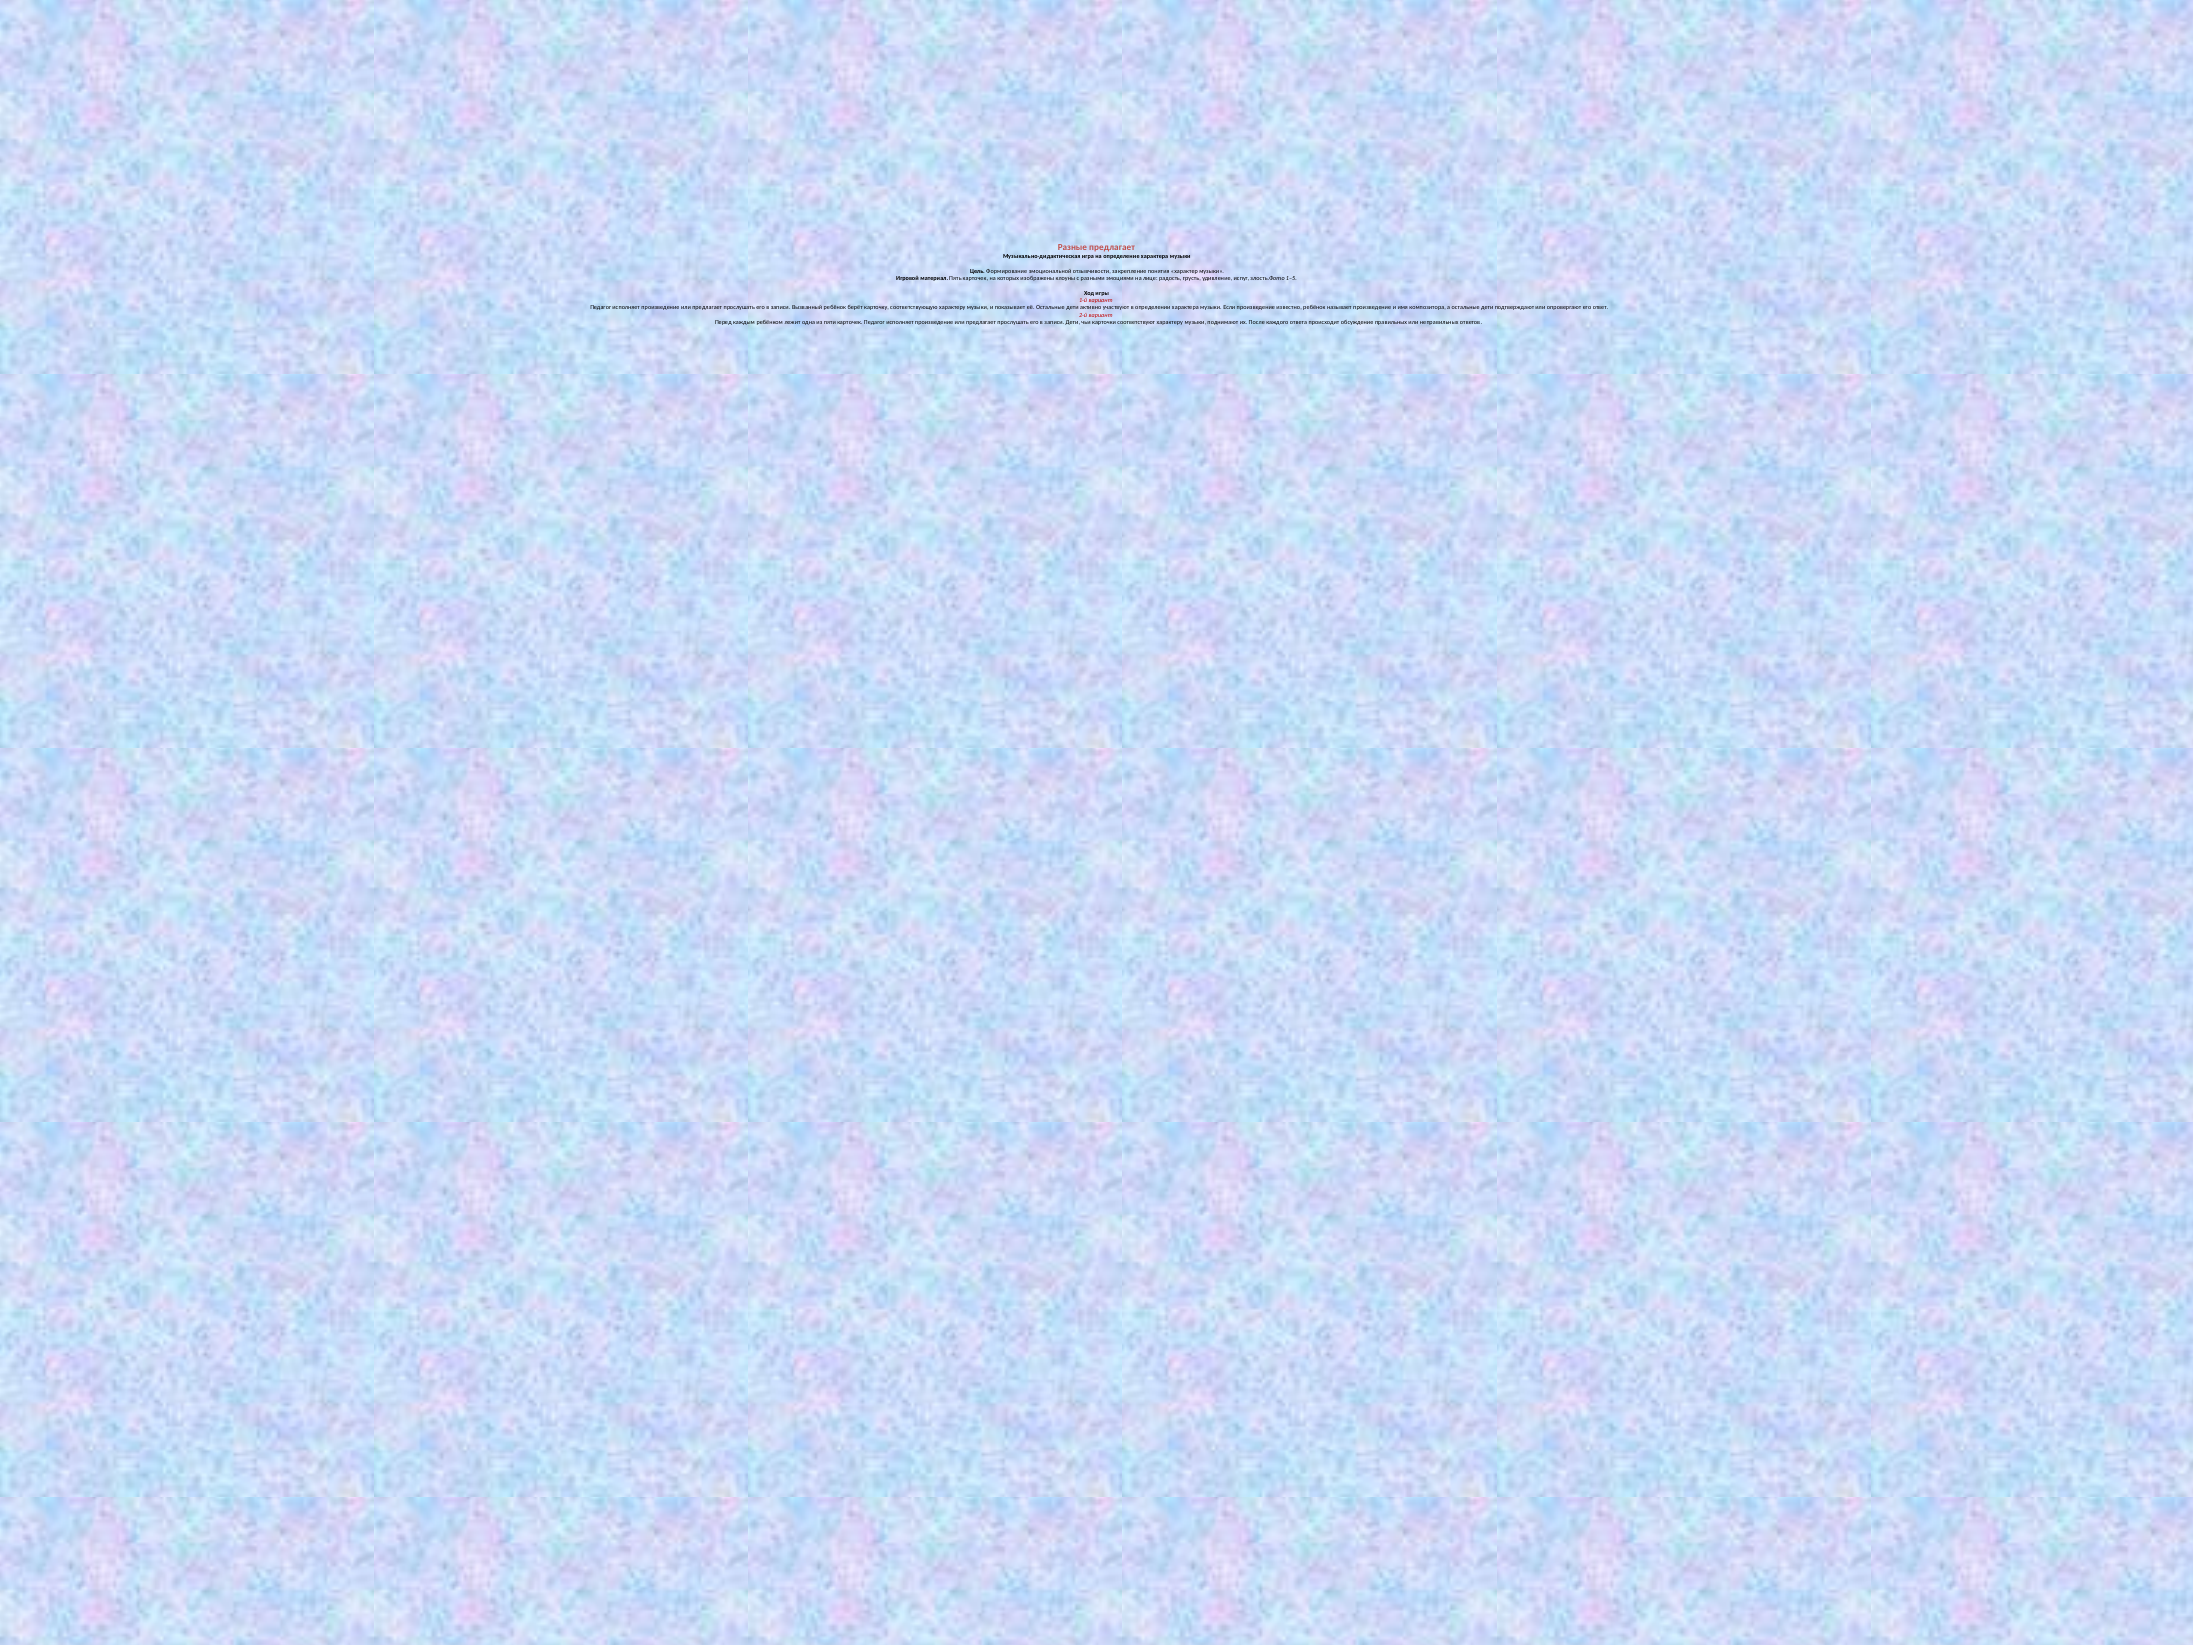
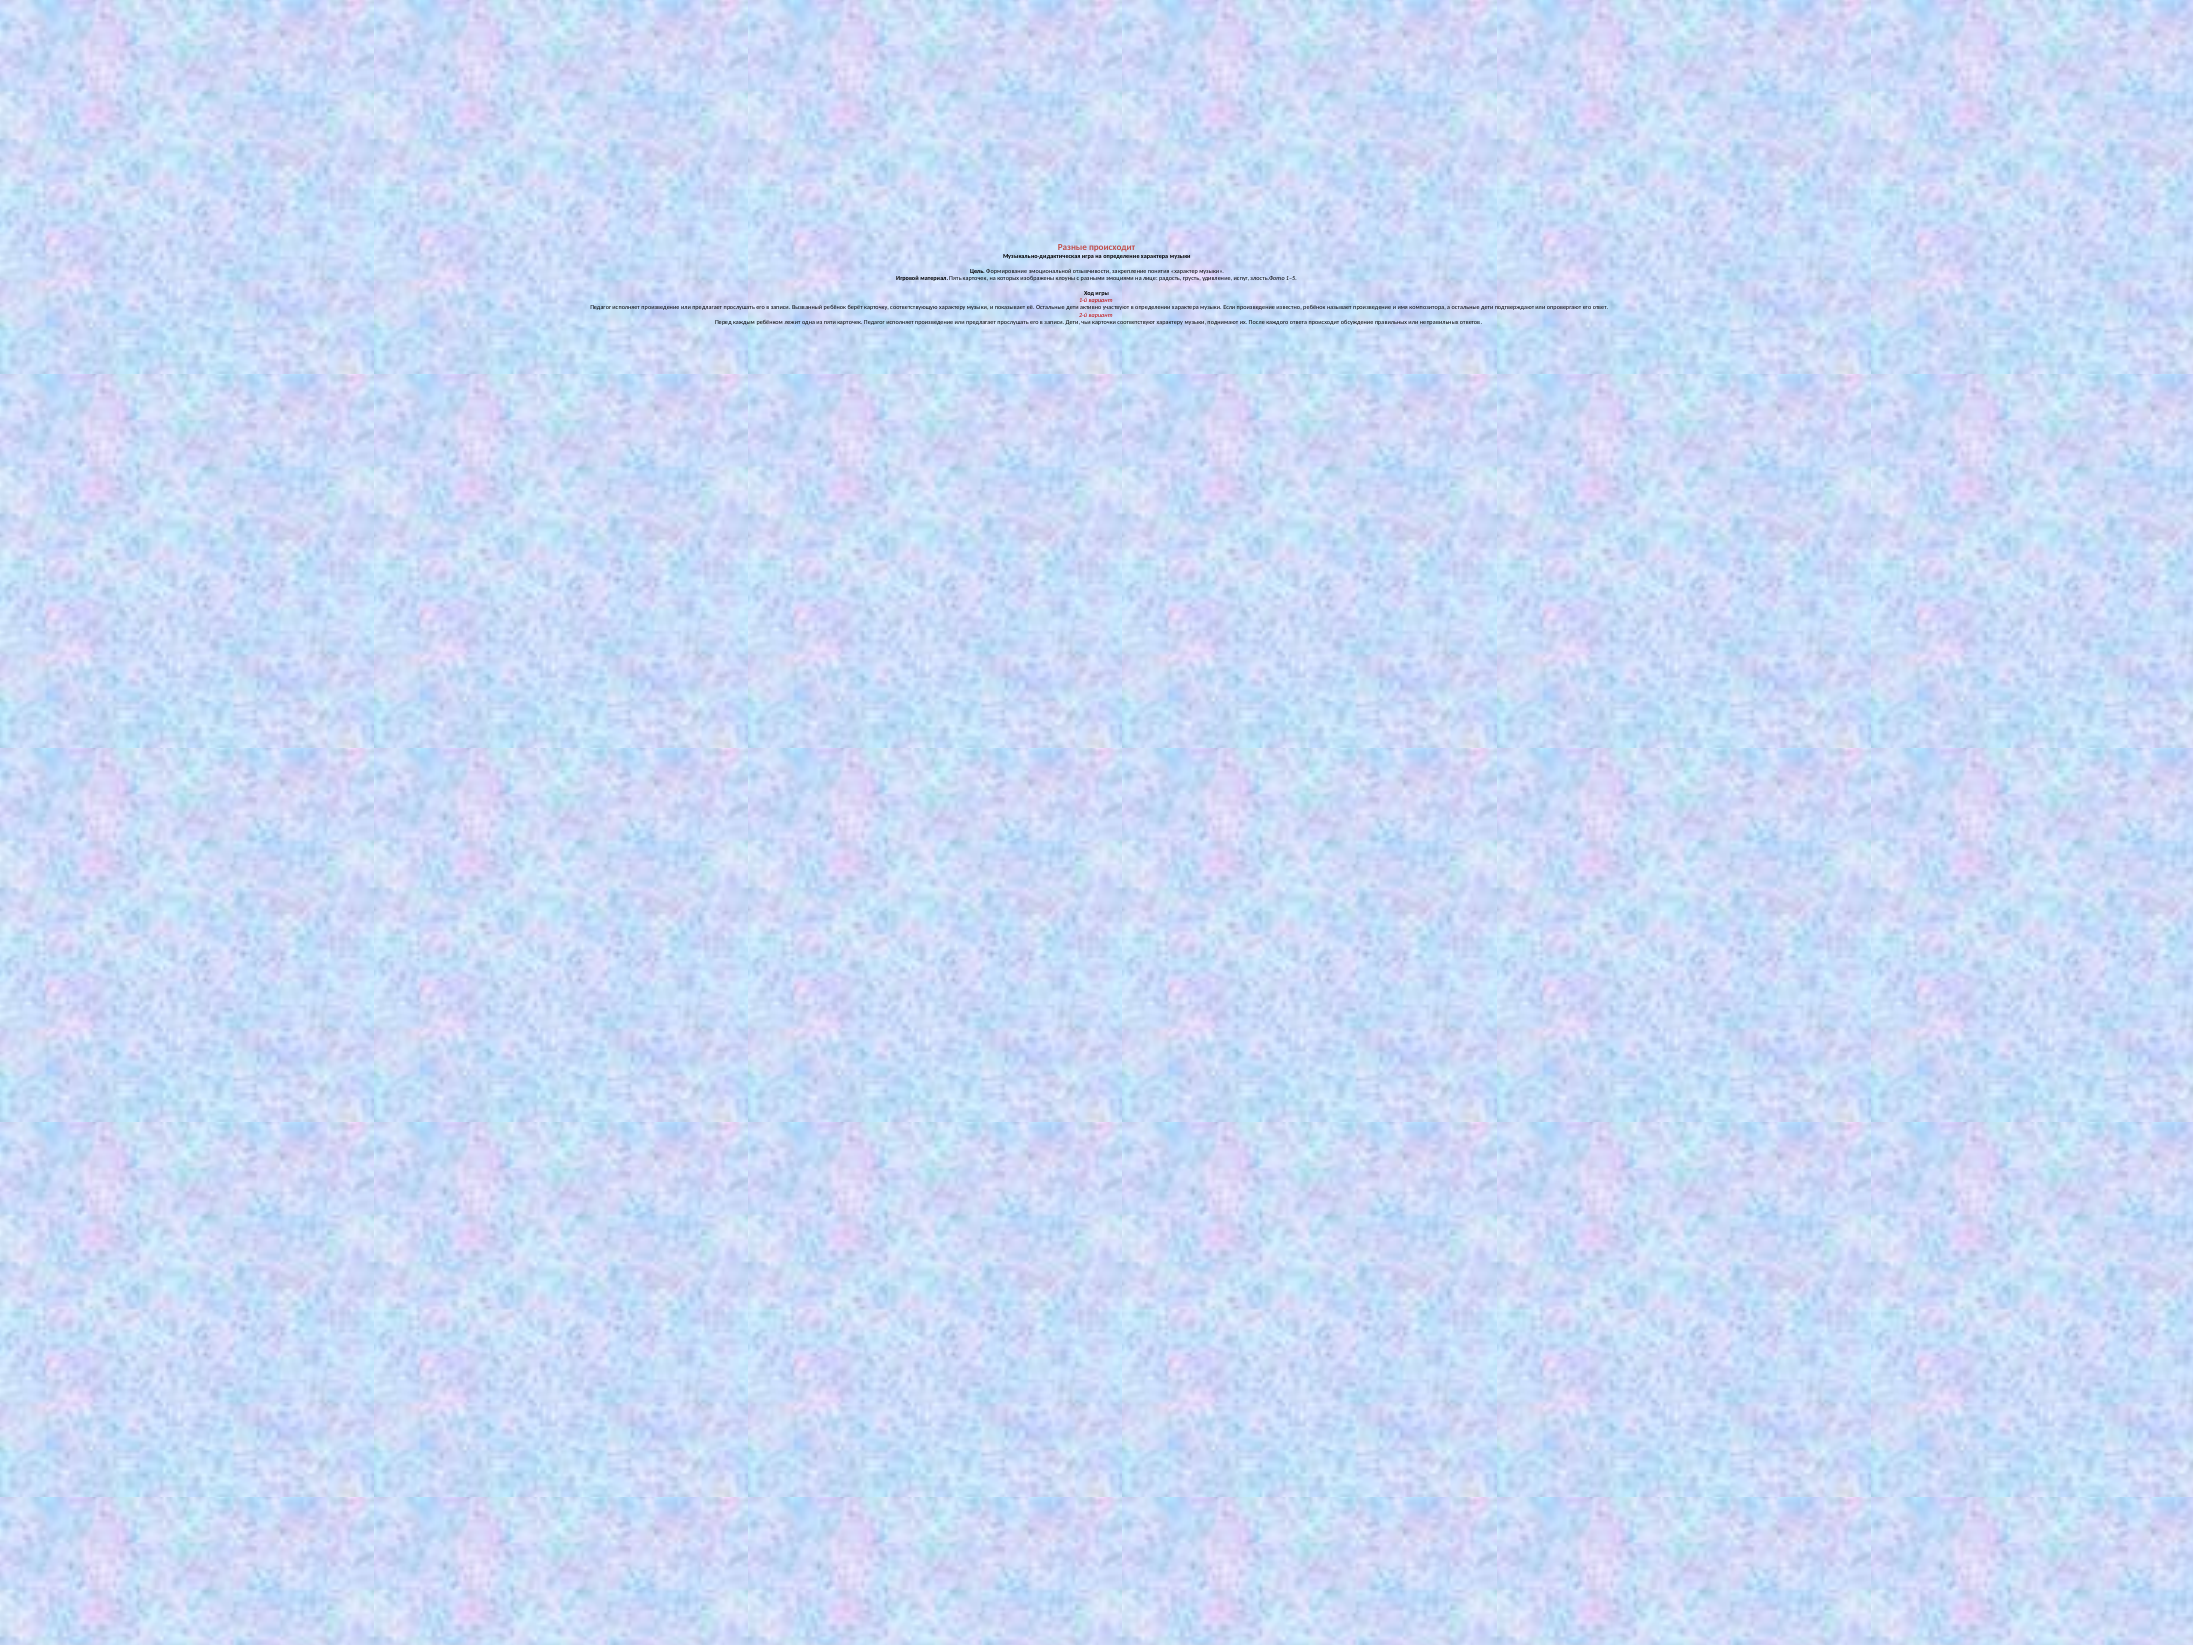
Разные предлагает: предлагает -> происходит (1112, 247)
